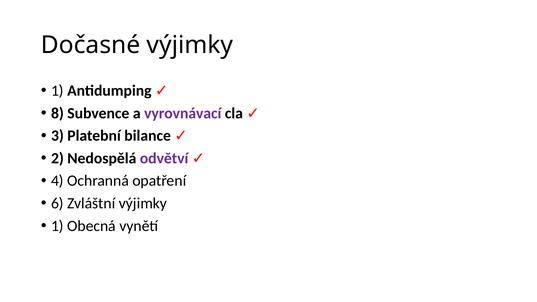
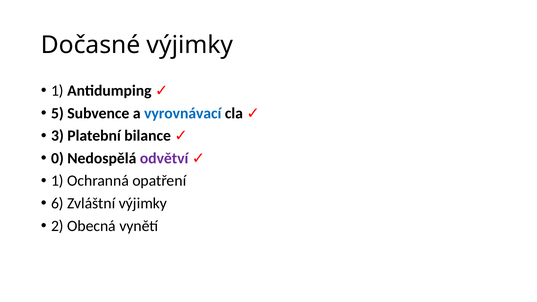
8: 8 -> 5 (57, 113)
vyrovnávací colour: purple -> blue (183, 113)
2: 2 -> 0 (57, 158)
4: 4 -> 1 (57, 181)
1: 1 -> 2 (57, 226)
